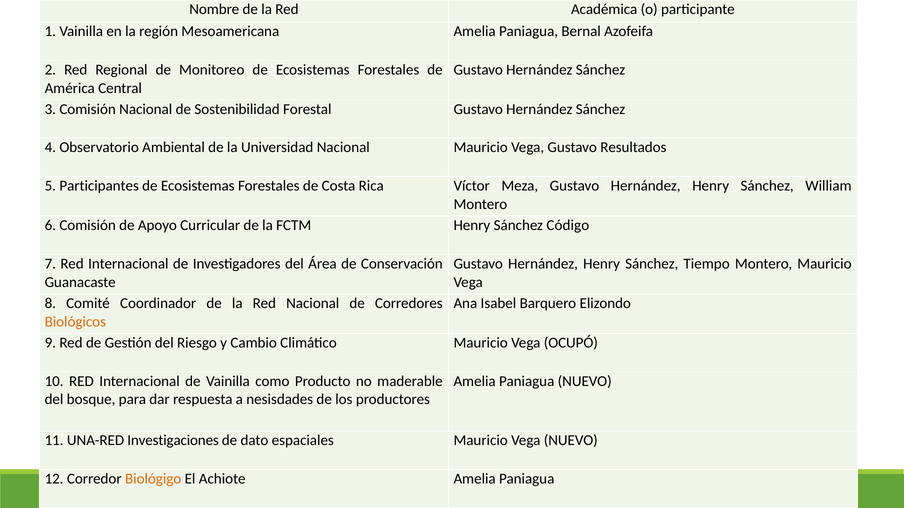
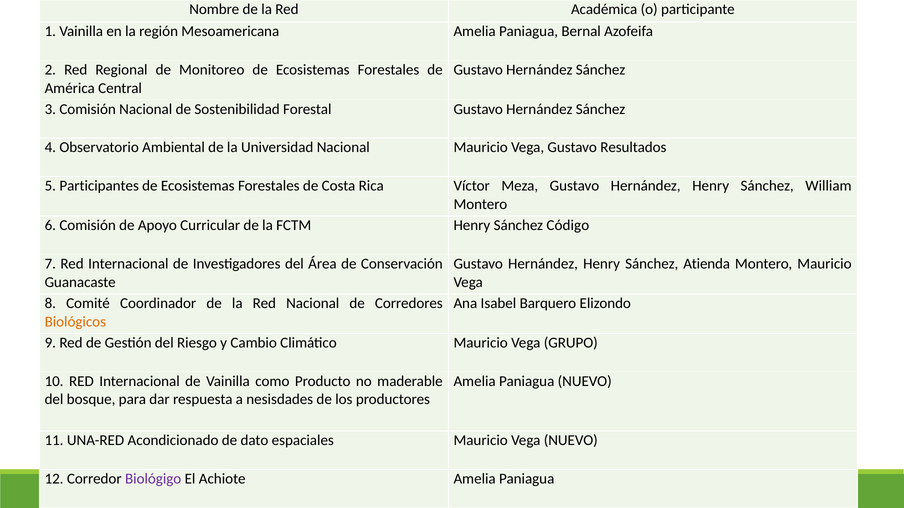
Tiempo: Tiempo -> Atienda (707, 264)
OCUPÓ: OCUPÓ -> GRUPO (571, 343)
Investigaciones: Investigaciones -> Acondicionado (173, 441)
Biológigo colour: orange -> purple (153, 479)
